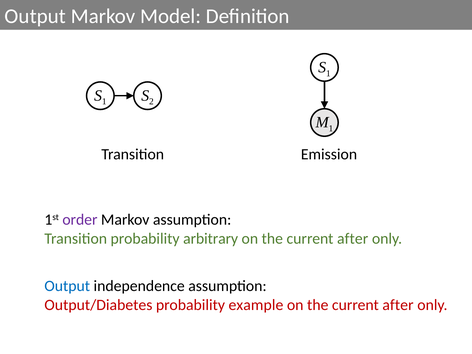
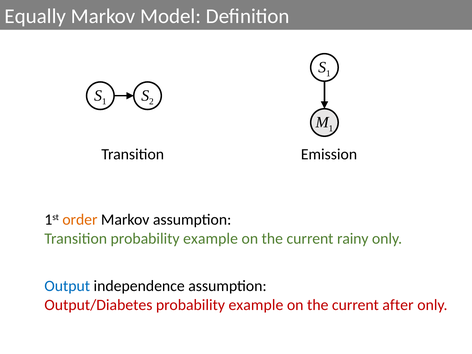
Output: Output -> Equally (35, 16)
order colour: purple -> orange (80, 220)
Transition probability arbitrary: arbitrary -> example (211, 239)
after: after -> rainy (353, 239)
